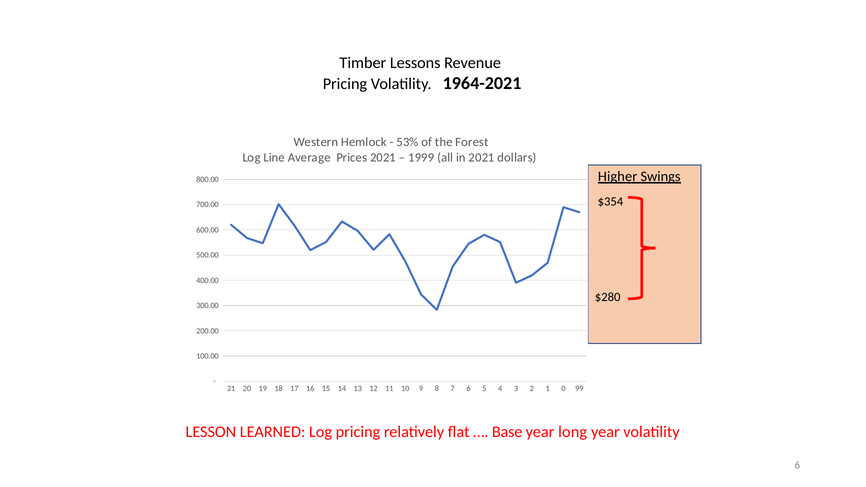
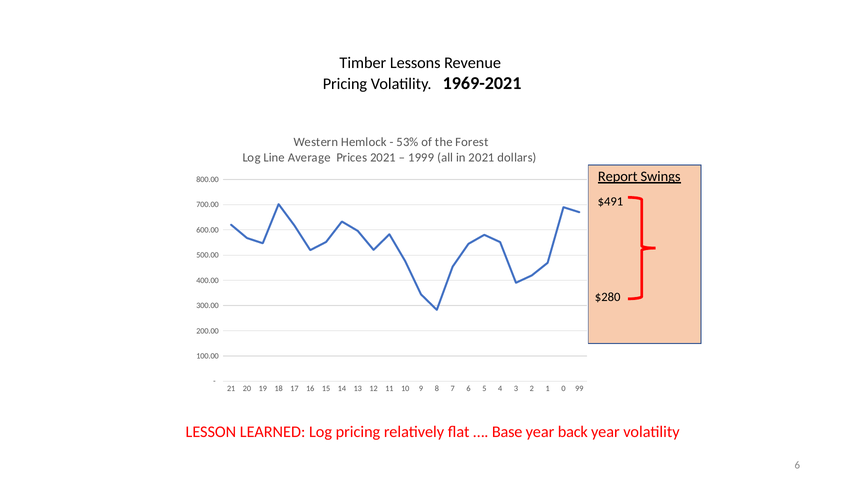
1964-2021: 1964-2021 -> 1969-2021 (482, 83)
Higher: Higher -> Report (618, 176)
$354: $354 -> $491 (610, 202)
long: long -> back (573, 432)
